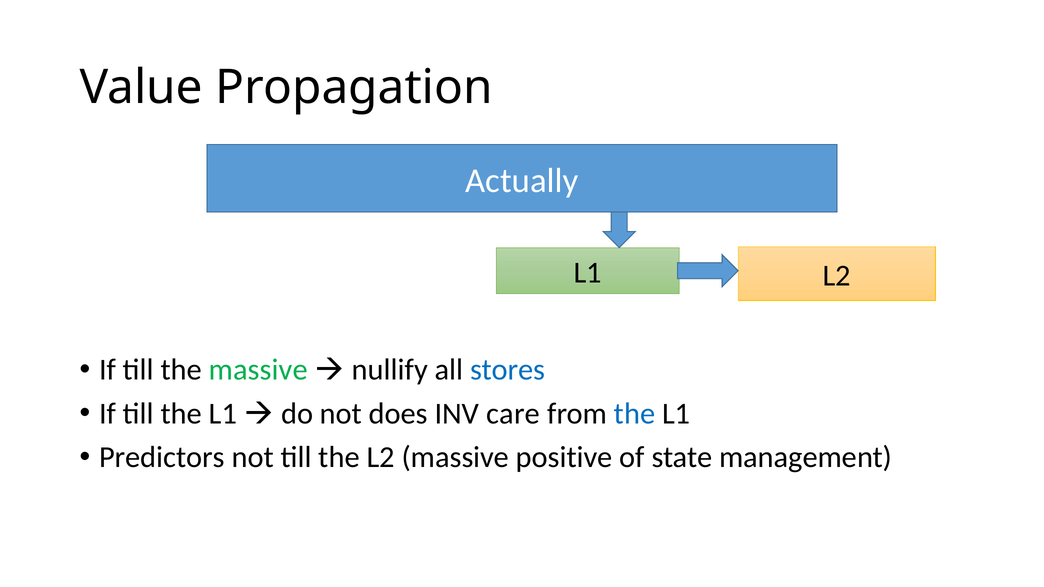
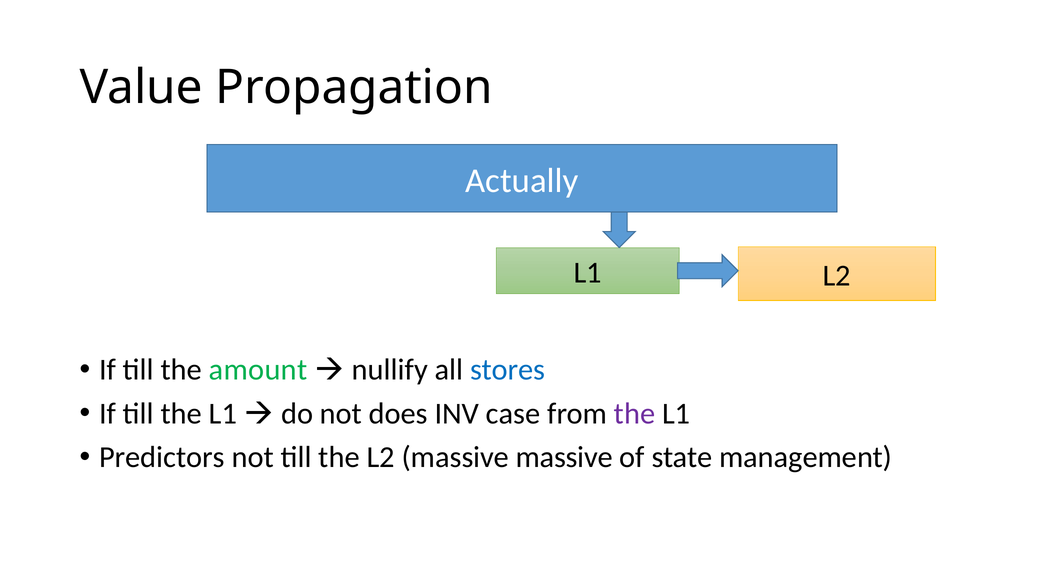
the massive: massive -> amount (258, 370)
care: care -> case (513, 414)
the colour: blue -> purple (635, 414)
massive positive: positive -> massive (564, 457)
